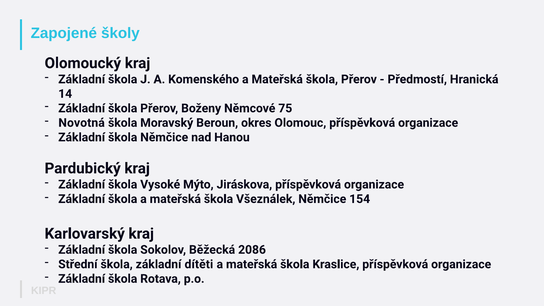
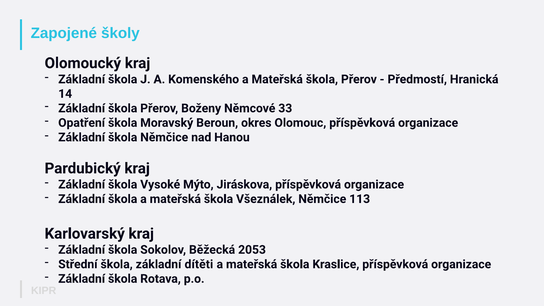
75: 75 -> 33 (285, 108)
Novotná: Novotná -> Opatření (82, 123)
154: 154 -> 113 (360, 199)
2086: 2086 -> 2053 (252, 250)
